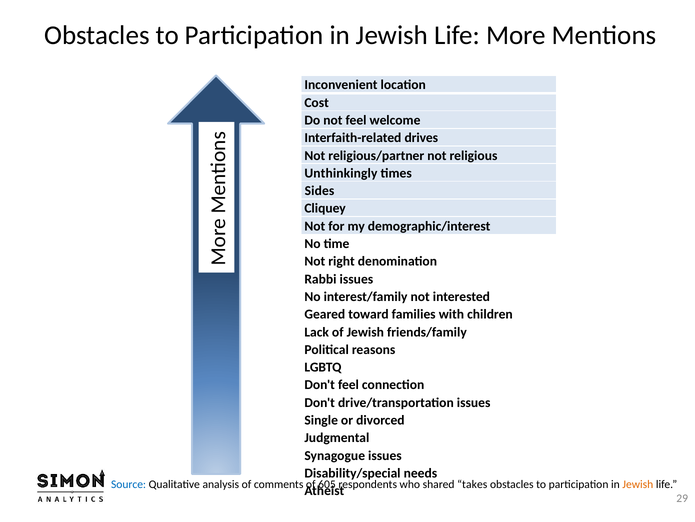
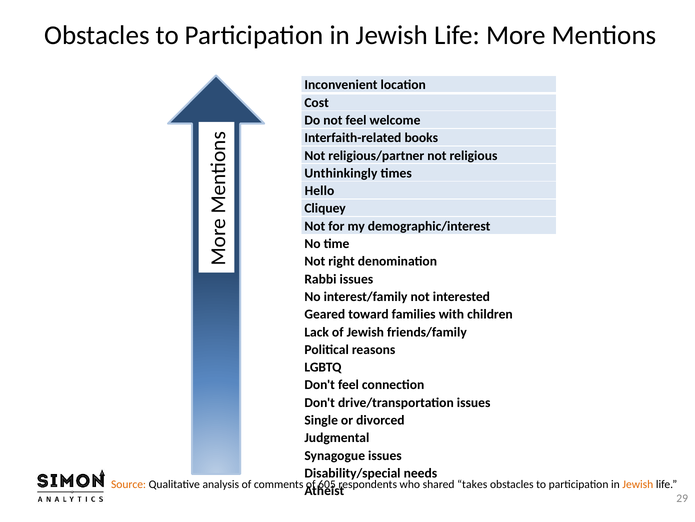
drives: drives -> books (421, 138)
Sides: Sides -> Hello (319, 191)
Source colour: blue -> orange (129, 484)
